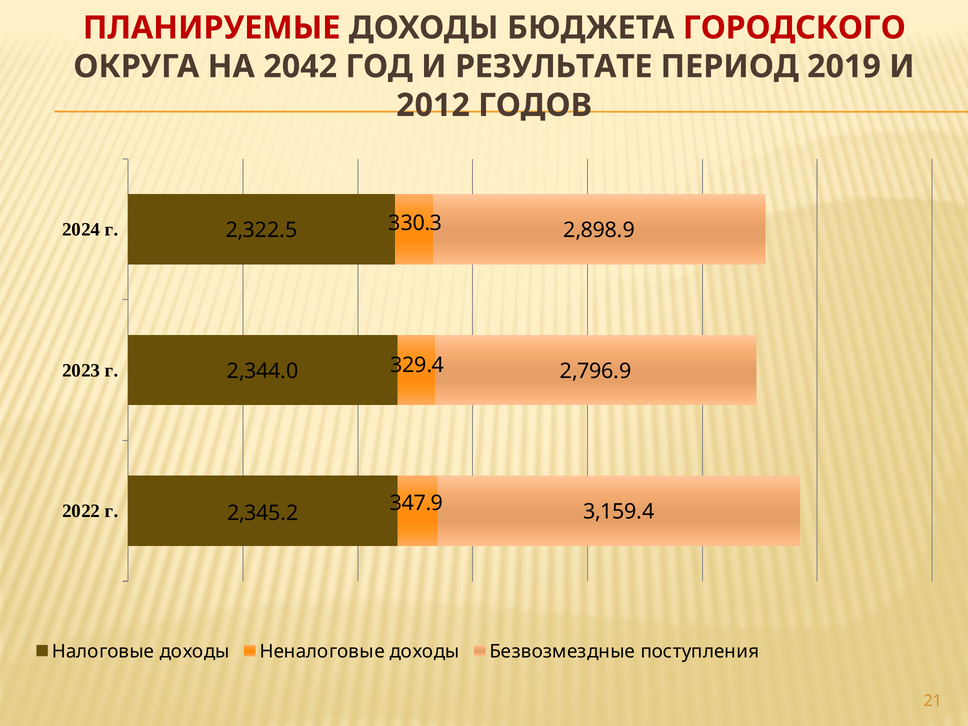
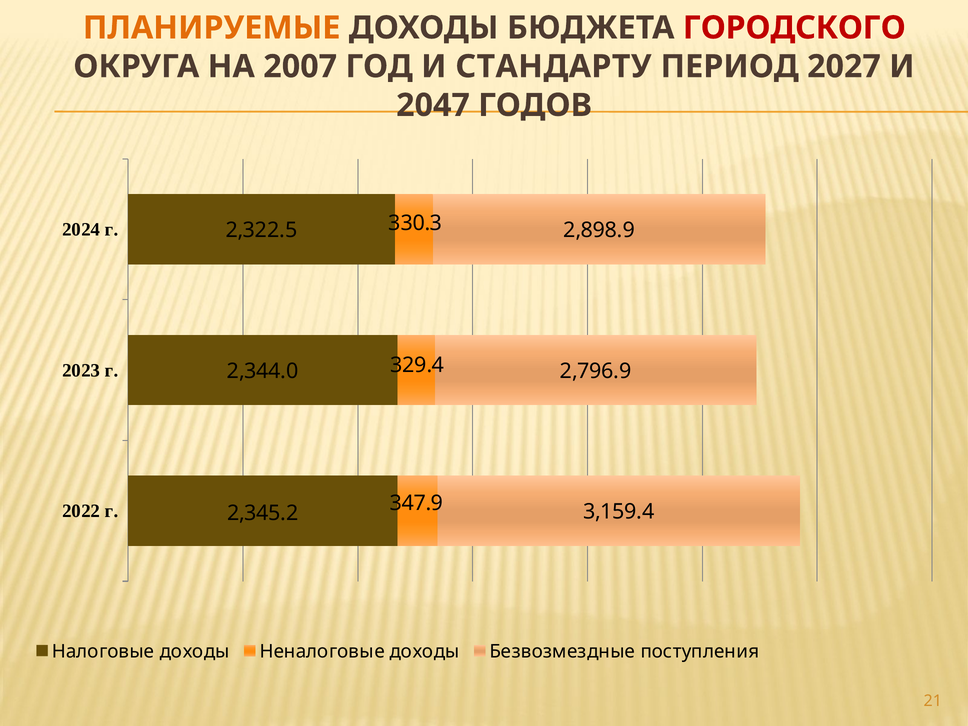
ПЛАНИРУЕМЫЕ colour: red -> orange (212, 28)
2042: 2042 -> 2007 (300, 67)
РЕЗУЛЬТАТЕ: РЕЗУЛЬТАТЕ -> СТАНДАРТУ (553, 67)
2019: 2019 -> 2027 (844, 67)
2012: 2012 -> 2047 (433, 105)
